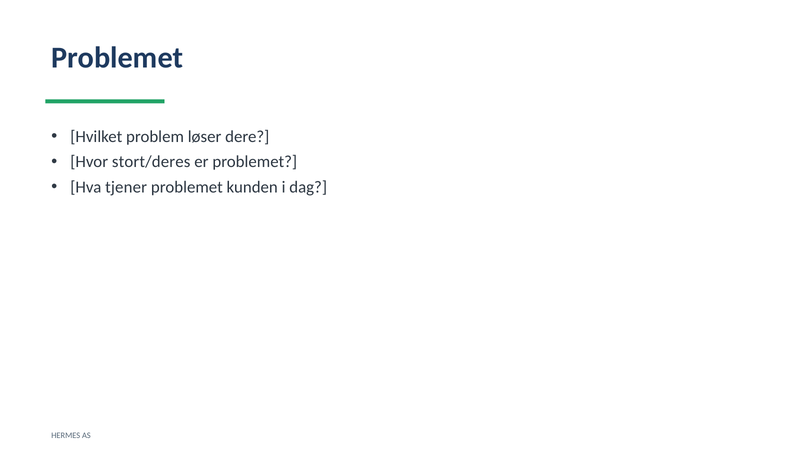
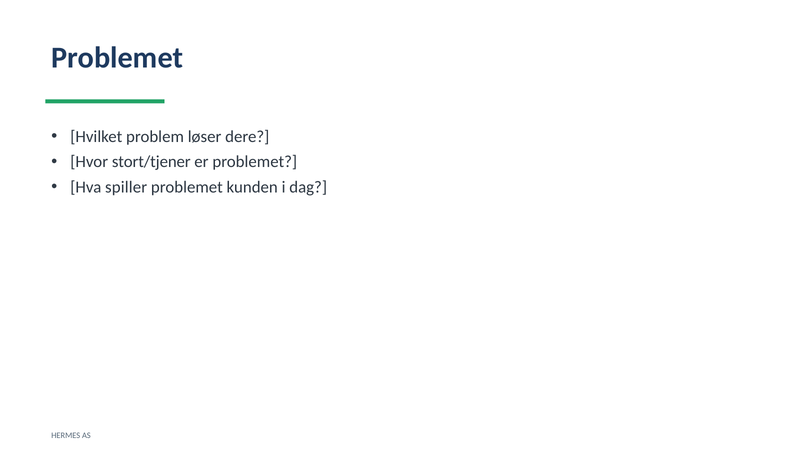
stort/deres: stort/deres -> stort/tjener (151, 162)
tjener: tjener -> spiller (126, 187)
